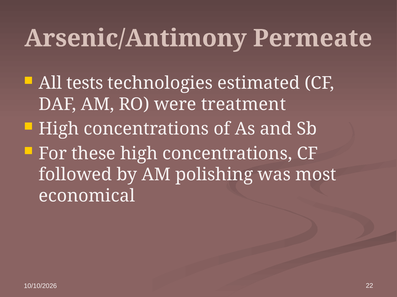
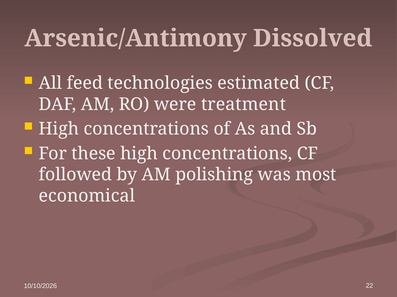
Permeate: Permeate -> Dissolved (313, 38)
tests: tests -> feed (85, 83)
